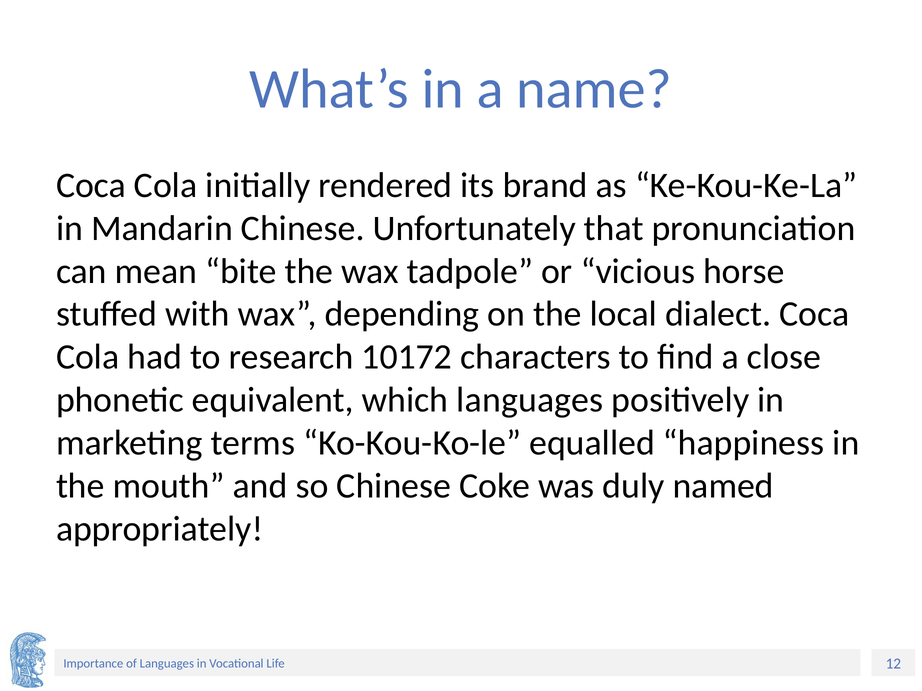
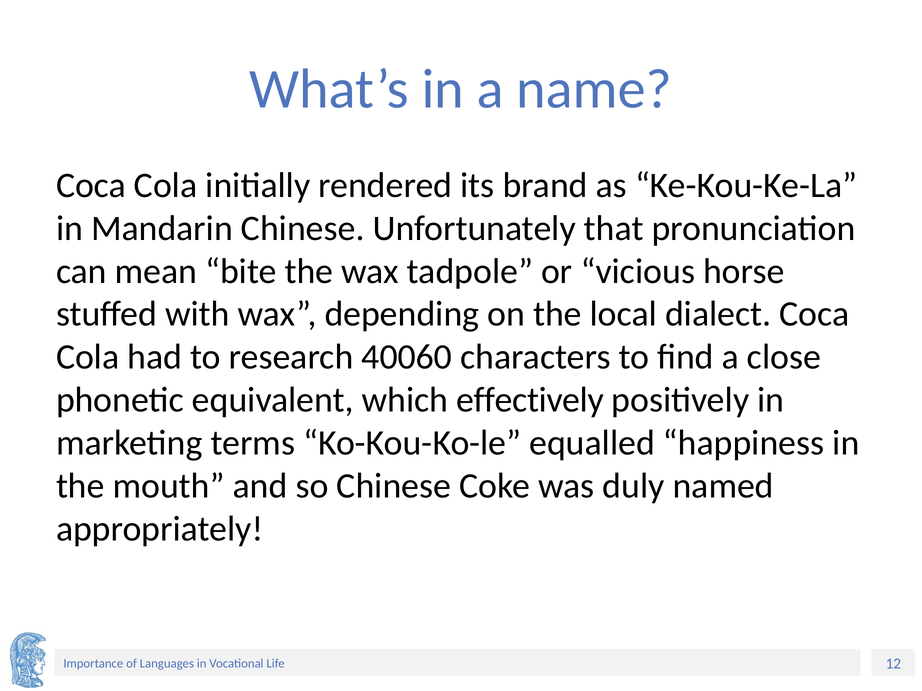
10172: 10172 -> 40060 (407, 357)
which languages: languages -> effectively (530, 400)
